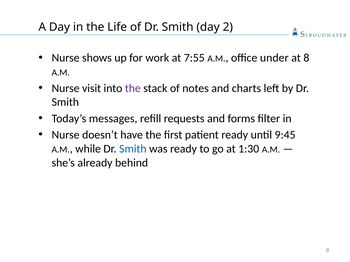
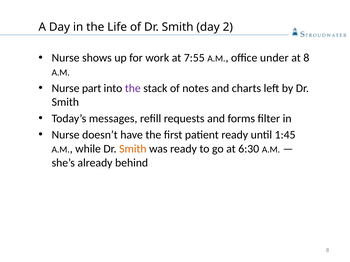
visit: visit -> part (92, 88)
9:45: 9:45 -> 1:45 (285, 135)
Smith colour: blue -> orange (133, 149)
1:30: 1:30 -> 6:30 (249, 149)
